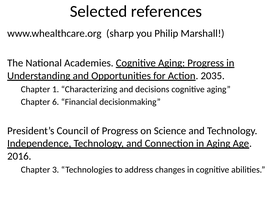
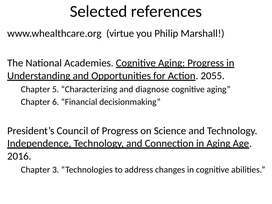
sharp: sharp -> virtue (120, 33)
2035: 2035 -> 2055 (213, 76)
1: 1 -> 5 (56, 89)
decisions: decisions -> diagnose (152, 89)
